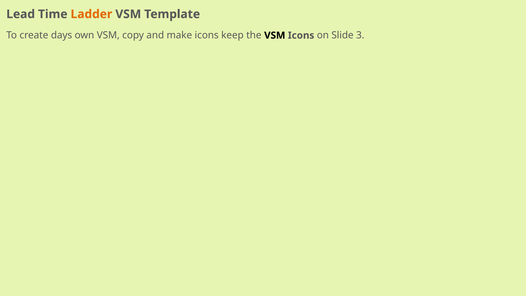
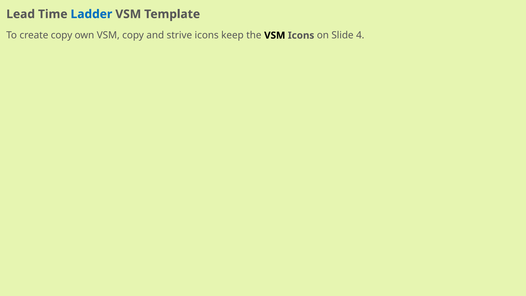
Ladder colour: orange -> blue (91, 14)
create days: days -> copy (62, 35)
make: make -> strive (179, 35)
3: 3 -> 4 (360, 35)
